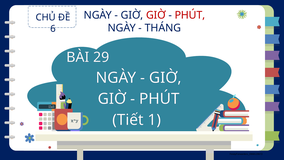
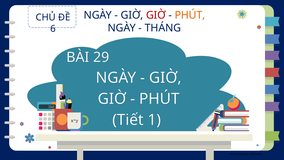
PHÚT colour: red -> orange (190, 15)
